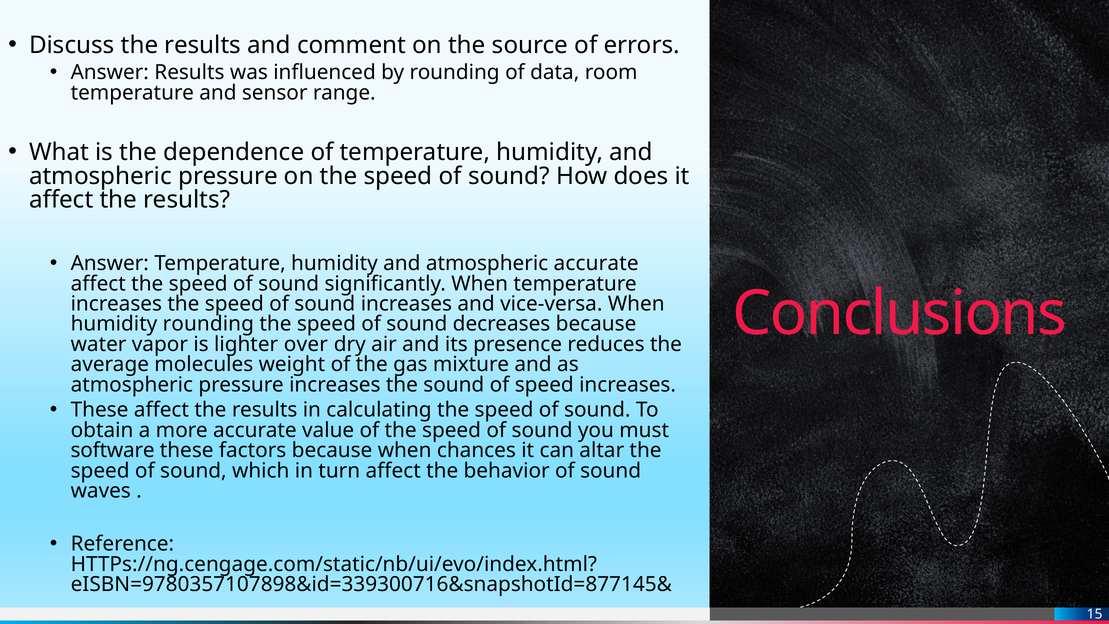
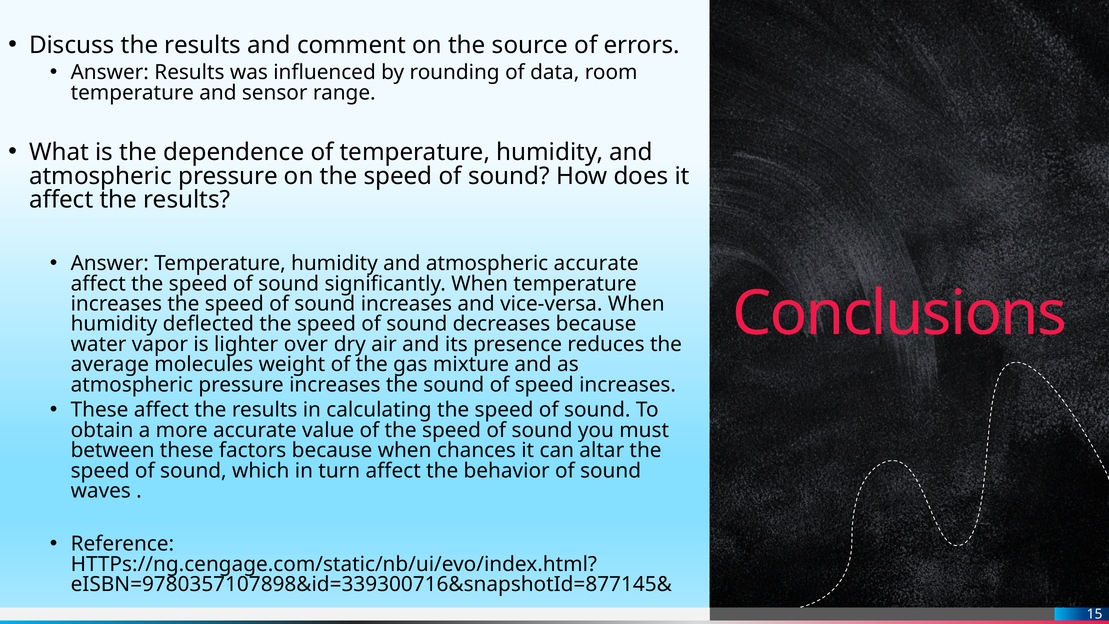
humidity rounding: rounding -> deflected (208, 324)
software: software -> between (113, 450)
